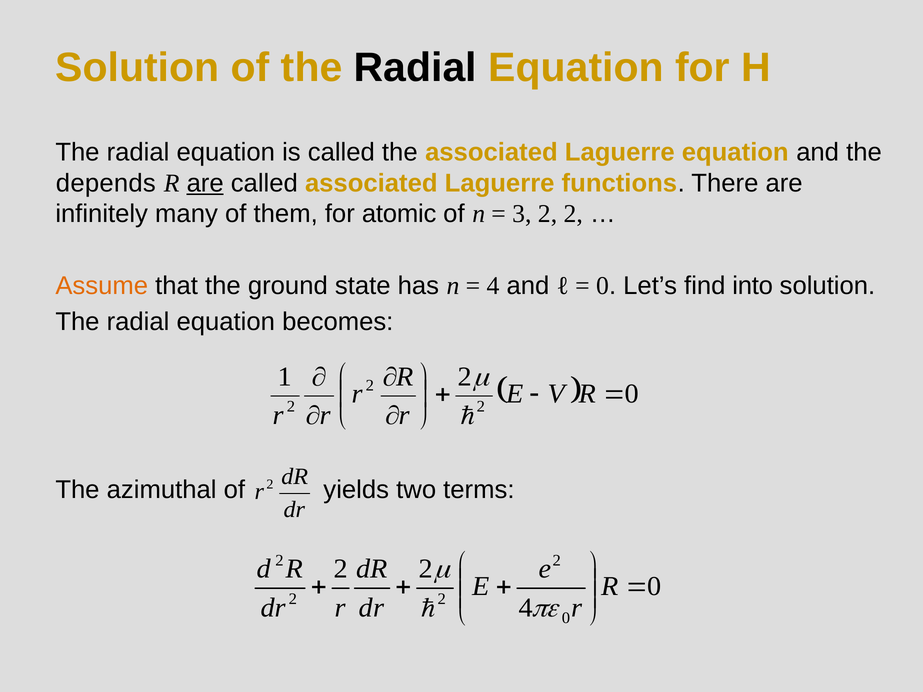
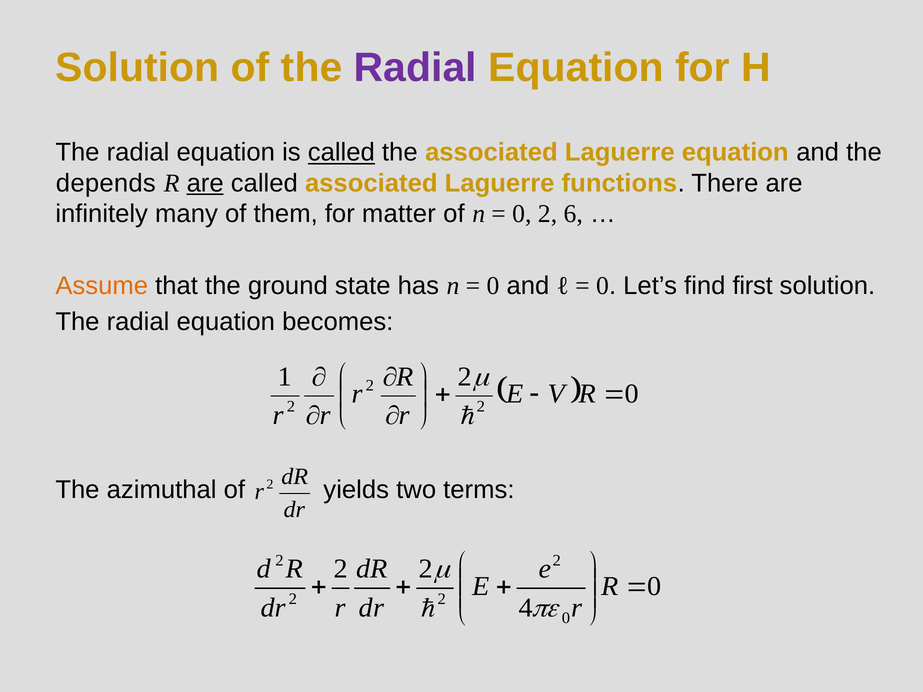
Radial colour: black -> purple (415, 68)
called underline: none -> present (341, 153)
atomic: atomic -> matter (399, 214)
3: 3 -> 0 (522, 214)
2: 2 -> 6 (573, 214)
4: 4 -> 0 (493, 286)
into: into -> first (753, 286)
